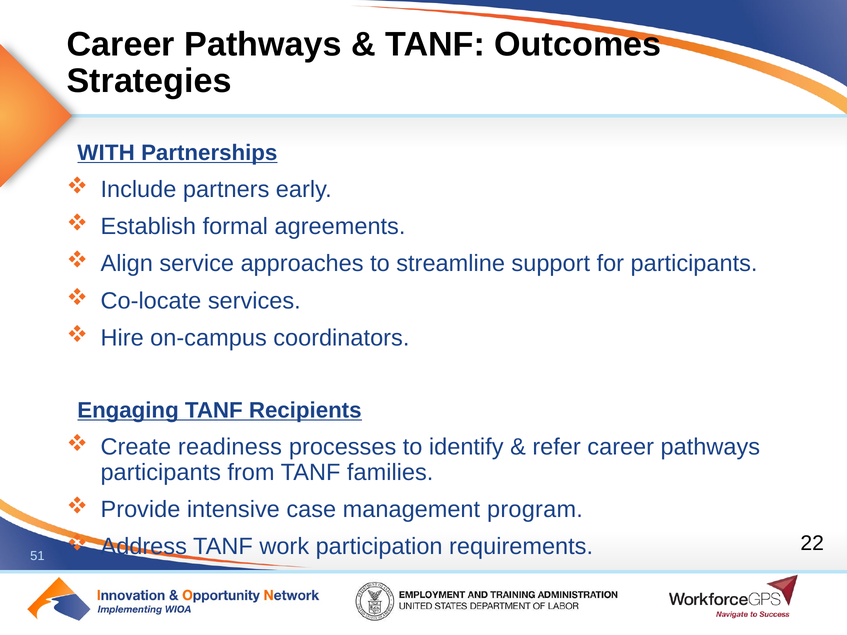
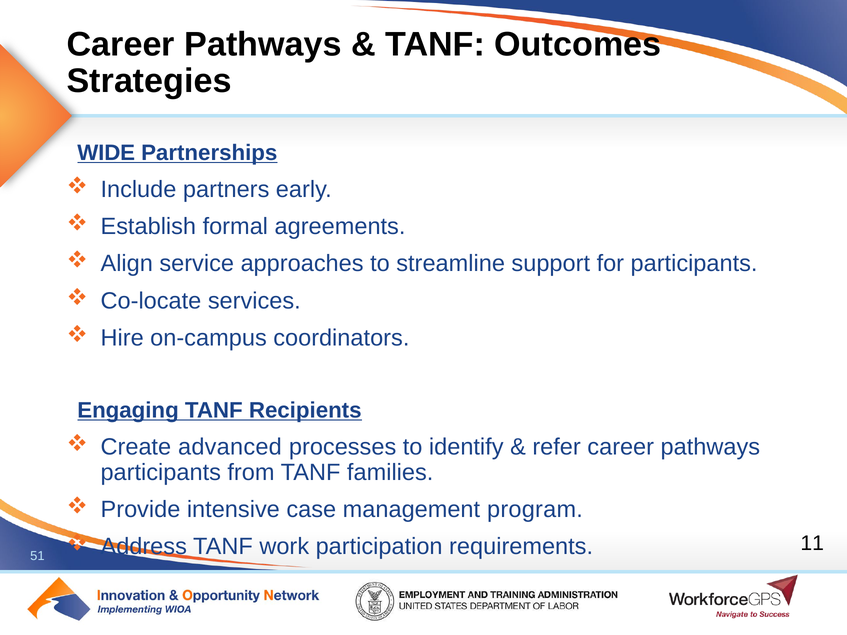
WITH: WITH -> WIDE (106, 153)
readiness: readiness -> advanced (230, 447)
22: 22 -> 11 (812, 544)
